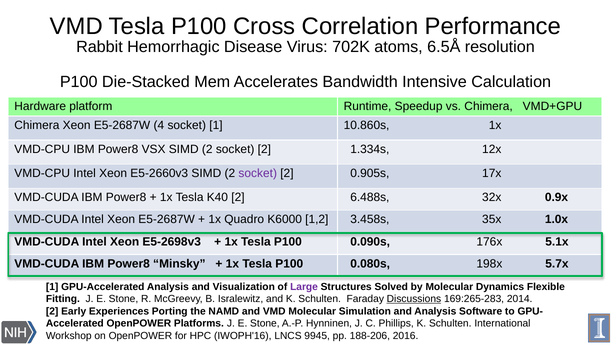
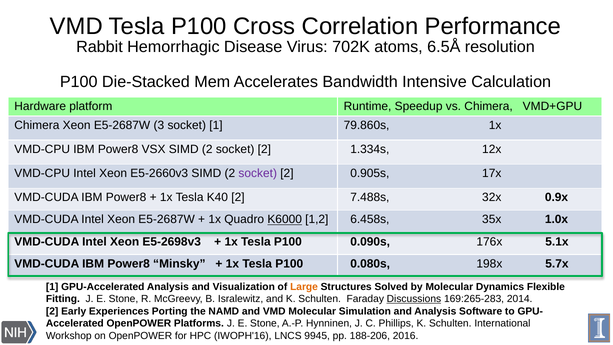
4: 4 -> 3 (159, 125)
10.860s: 10.860s -> 79.860s (367, 125)
6.488s: 6.488s -> 7.488s (370, 197)
K6000 underline: none -> present (285, 219)
3.458s: 3.458s -> 6.458s (370, 219)
Large colour: purple -> orange (304, 287)
